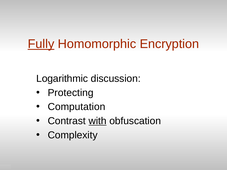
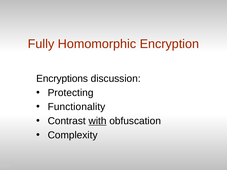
Fully underline: present -> none (41, 44)
Logarithmic: Logarithmic -> Encryptions (62, 79)
Computation: Computation -> Functionality (76, 107)
